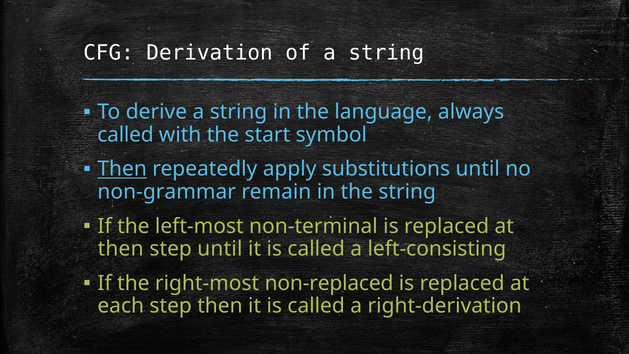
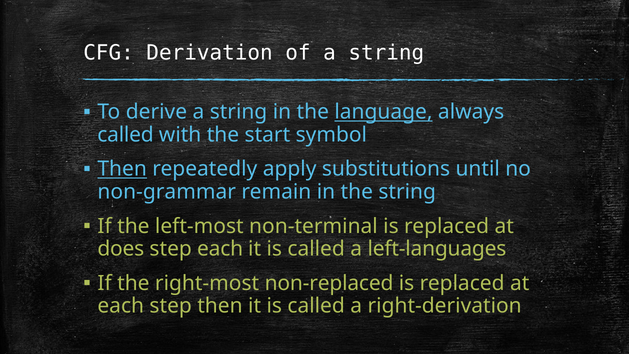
language underline: none -> present (383, 112)
then: then -> does (121, 249)
step until: until -> each (220, 249)
left-consisting: left-consisting -> left-languages (437, 249)
